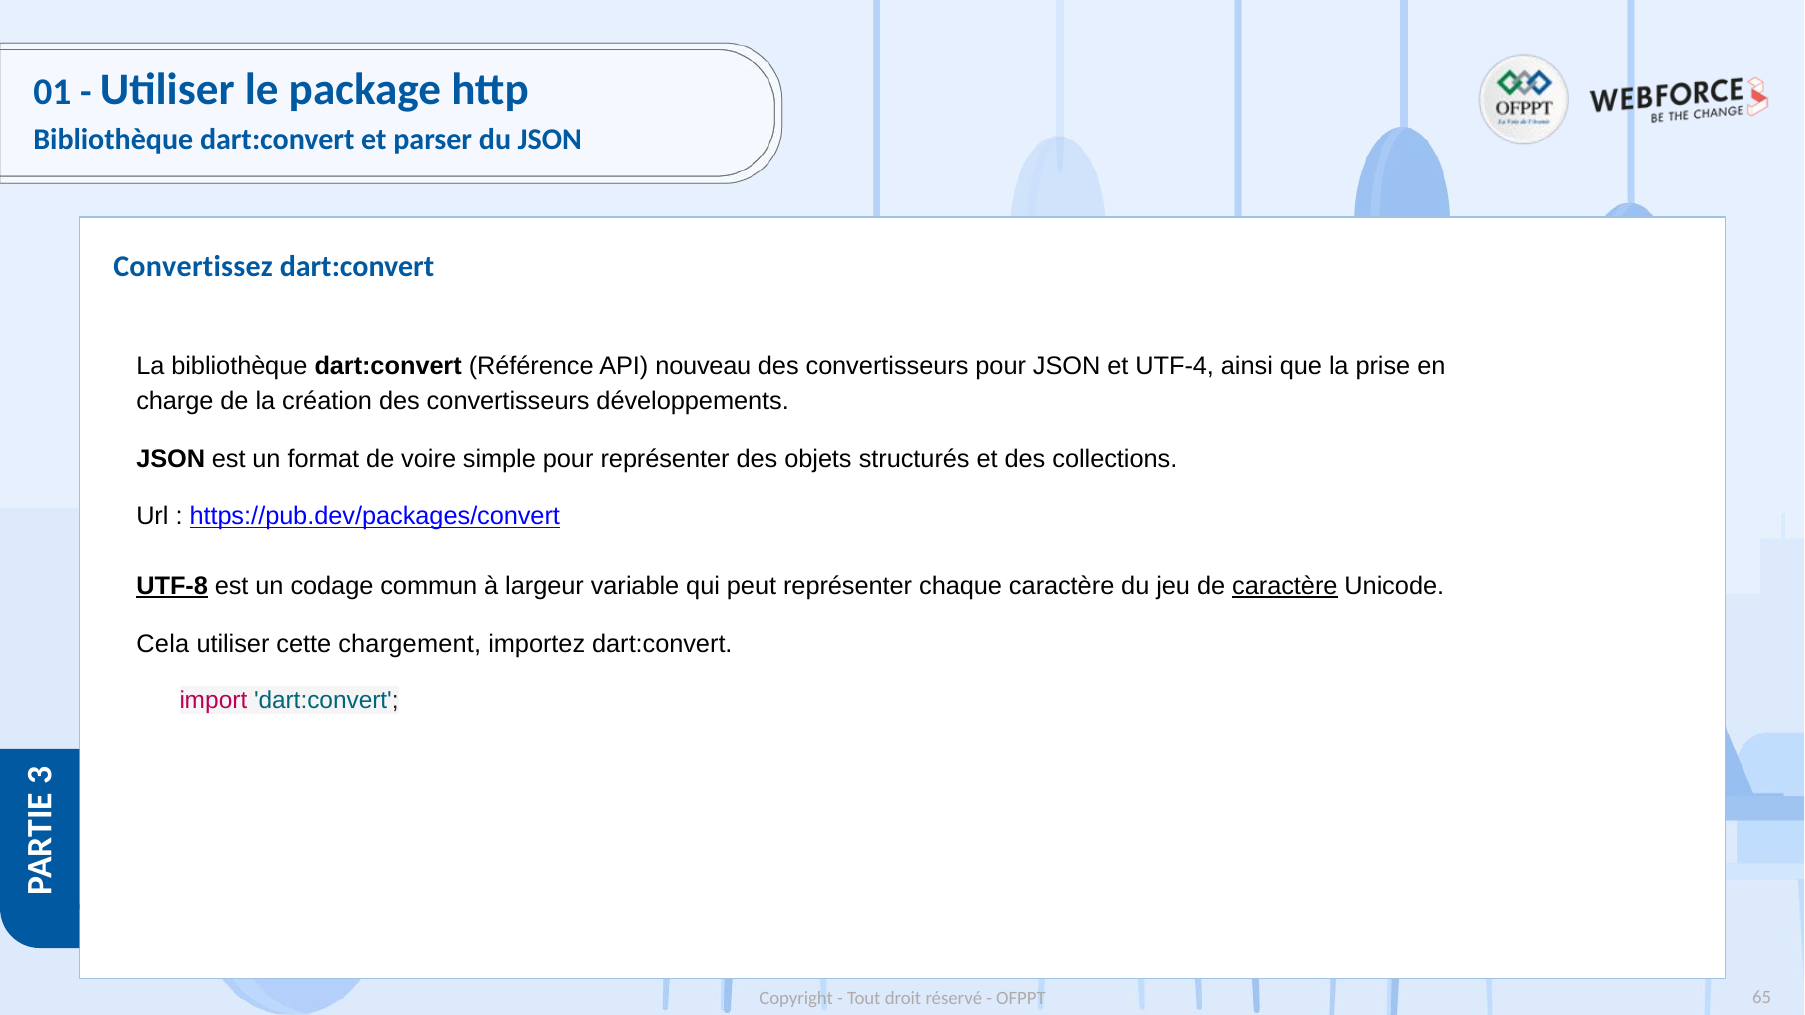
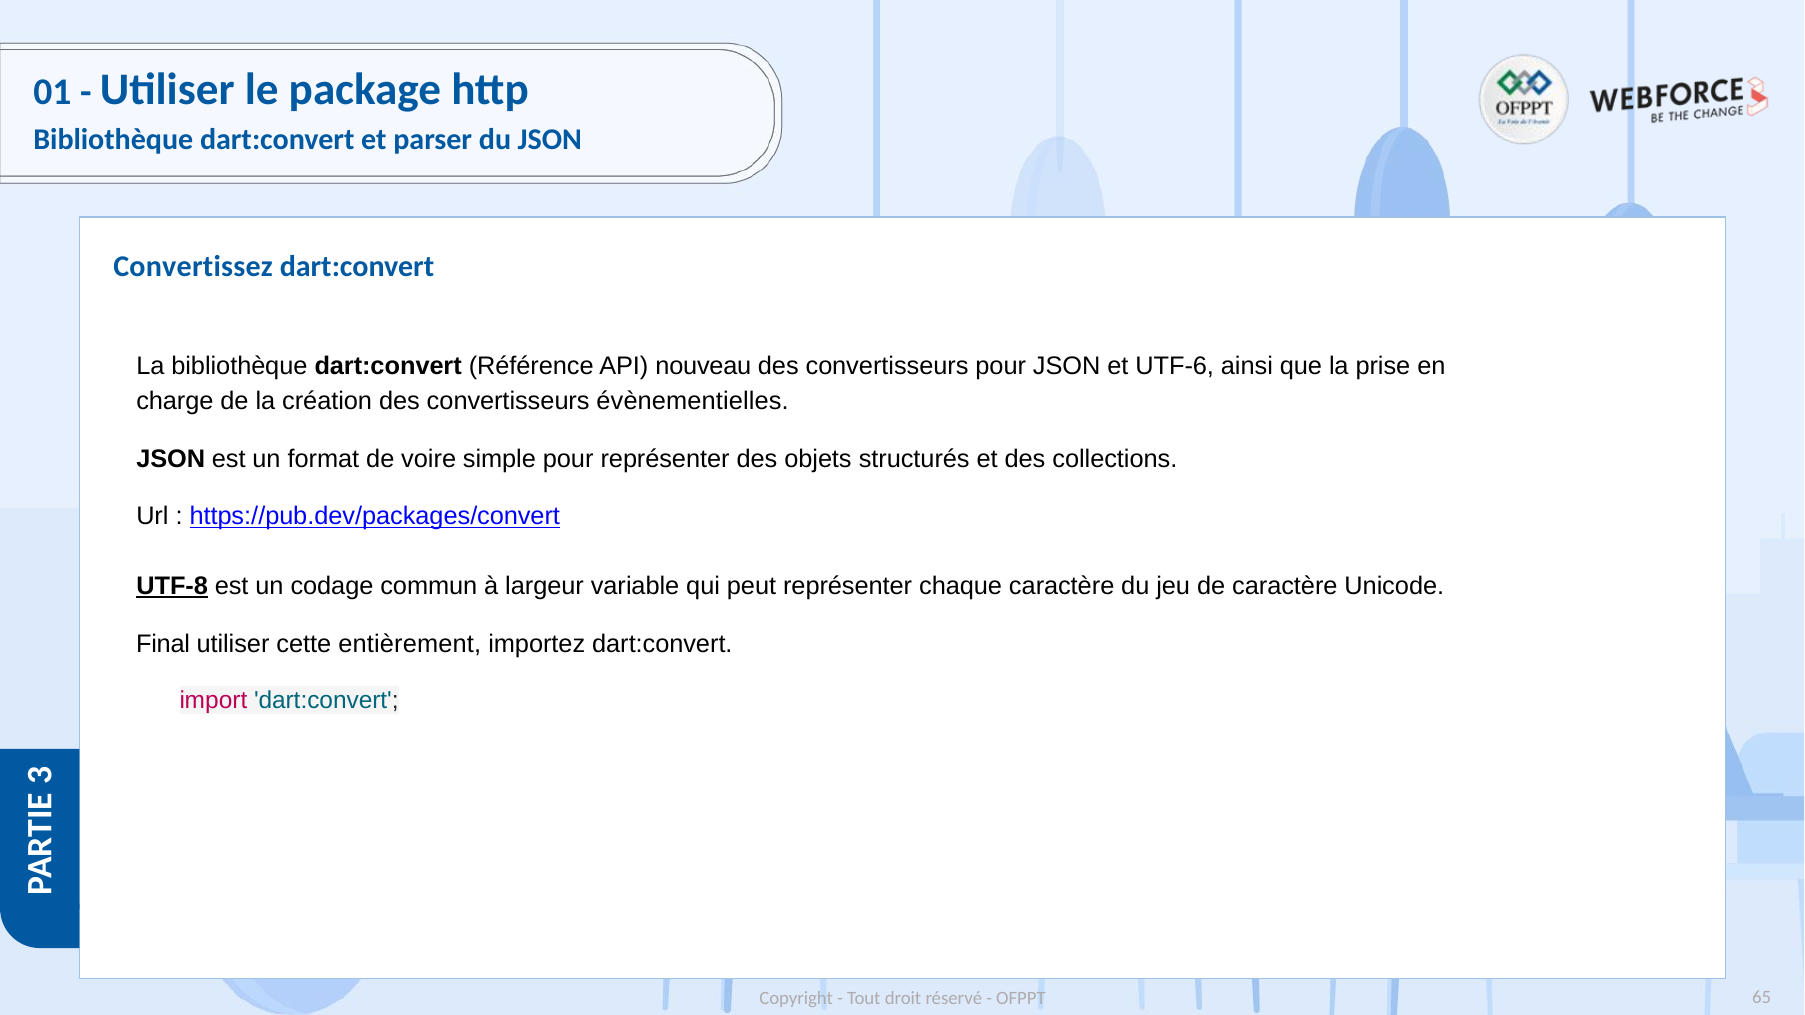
UTF-4: UTF-4 -> UTF-6 (1175, 367)
développements: développements -> évènementielles (693, 402)
caractère underline: present -> none (1285, 586)
Cela: Cela -> Final (163, 644)
chargement: chargement -> entièrement (410, 644)
